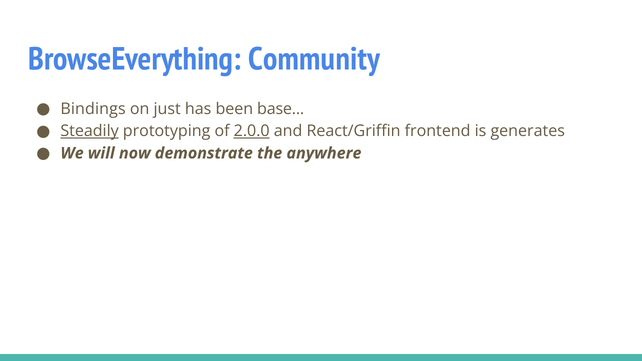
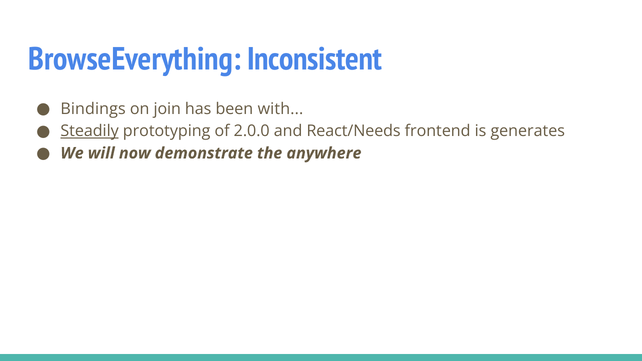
Community: Community -> Inconsistent (315, 59)
just: just -> join (167, 109)
base: base -> with (280, 109)
2.0.0 underline: present -> none (252, 131)
React/Griffin: React/Griffin -> React/Needs (354, 131)
